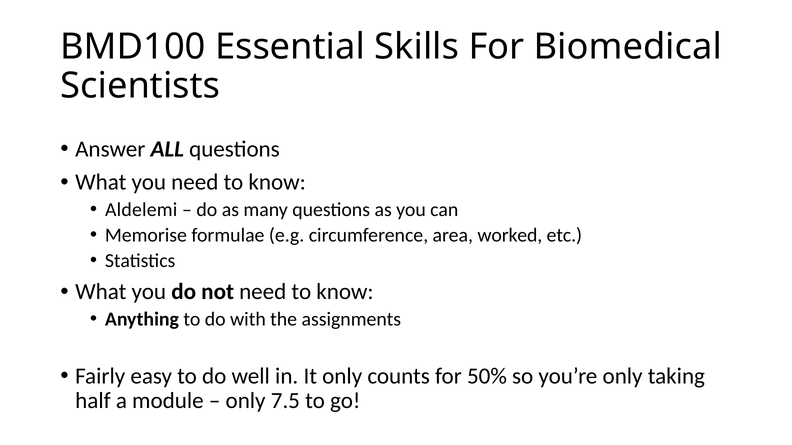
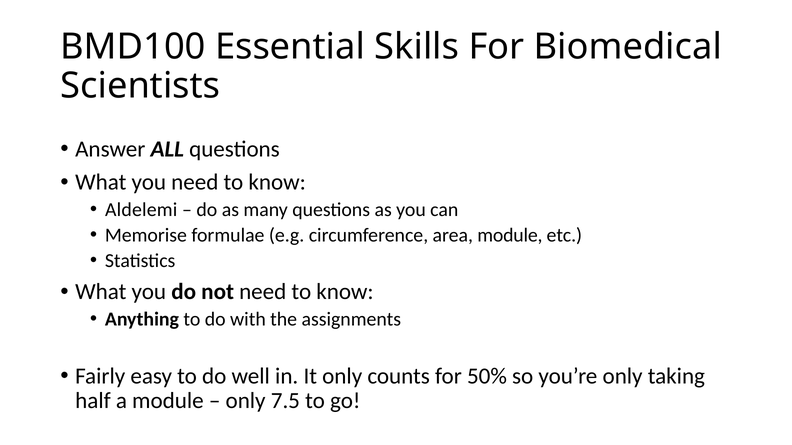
area worked: worked -> module (510, 235)
